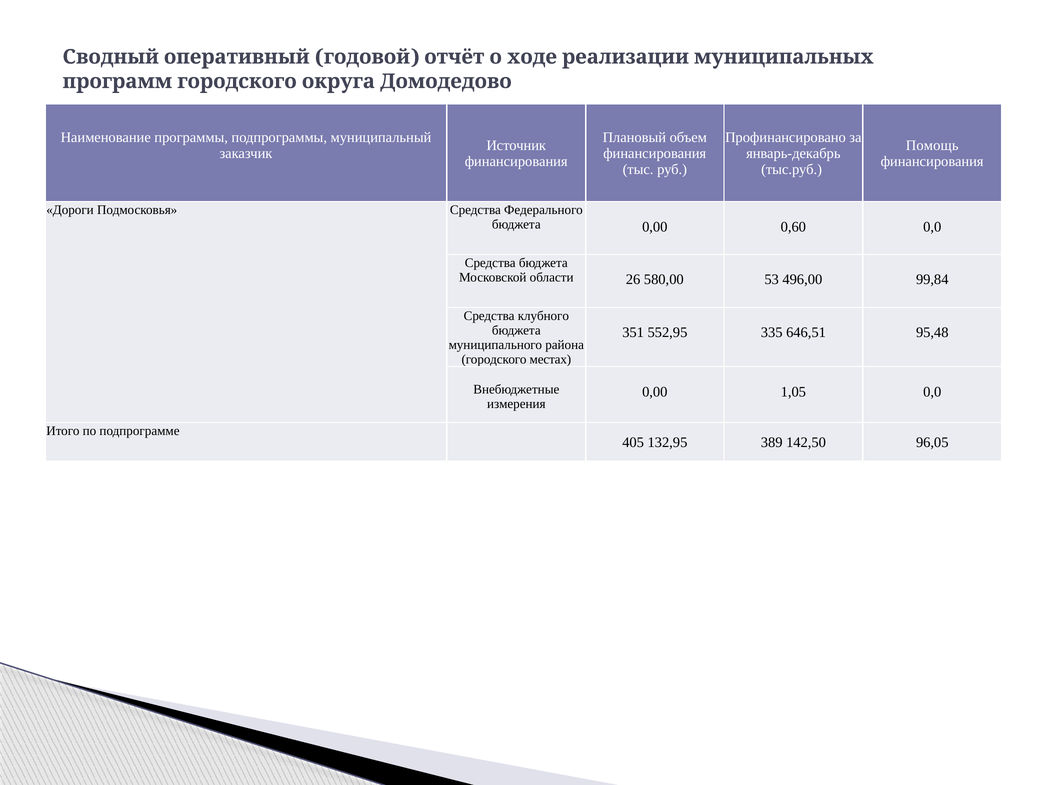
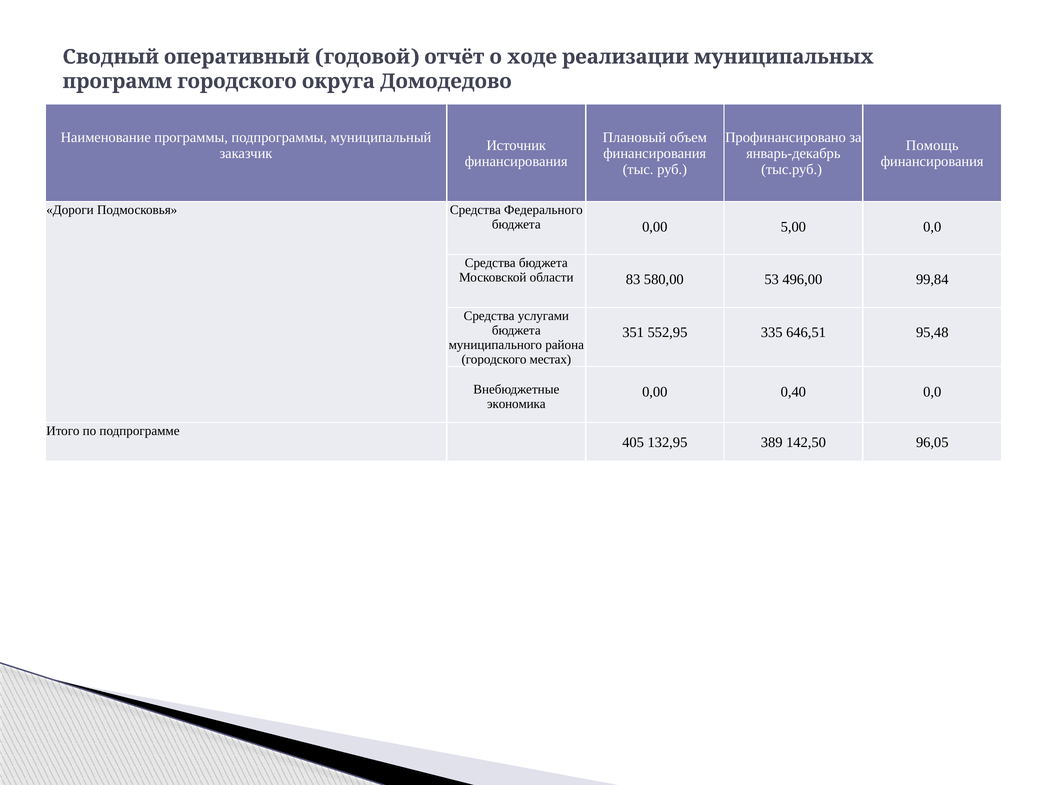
0,60: 0,60 -> 5,00 (793, 227)
26: 26 -> 83 (633, 280)
клубного: клубного -> услугами (543, 316)
1,05: 1,05 -> 0,40 (793, 392)
измерения: измерения -> экономика (516, 404)
